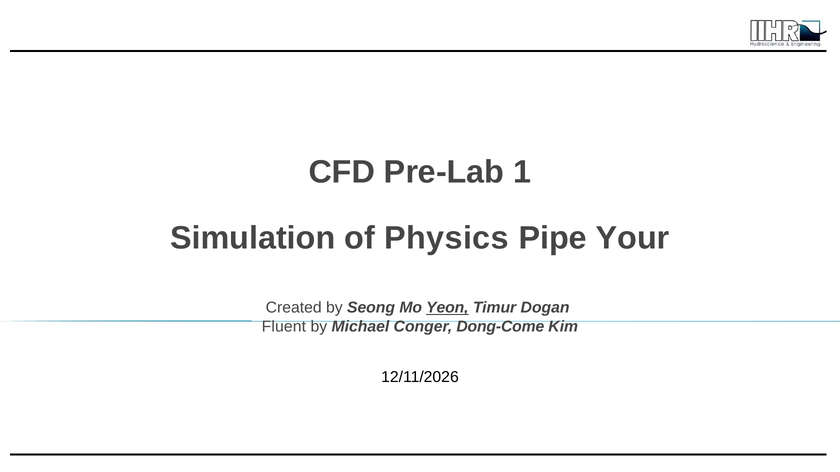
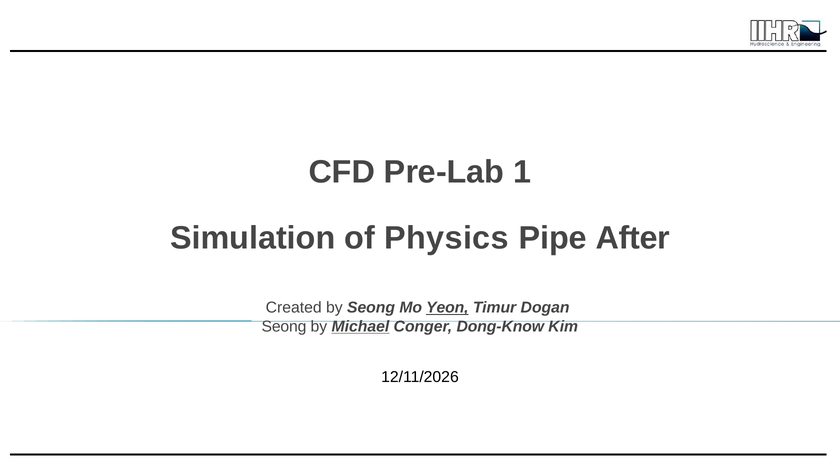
Your: Your -> After (633, 238)
Fluent: Fluent -> Seong (284, 327)
Michael underline: none -> present (360, 327)
Dong-Come: Dong-Come -> Dong-Know (500, 327)
